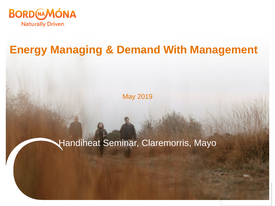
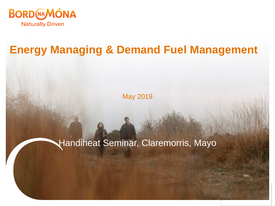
With: With -> Fuel (175, 50)
